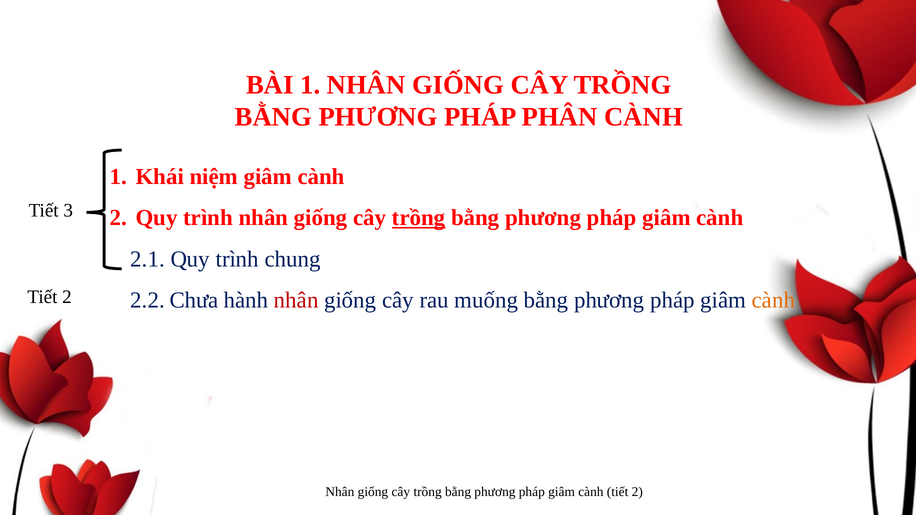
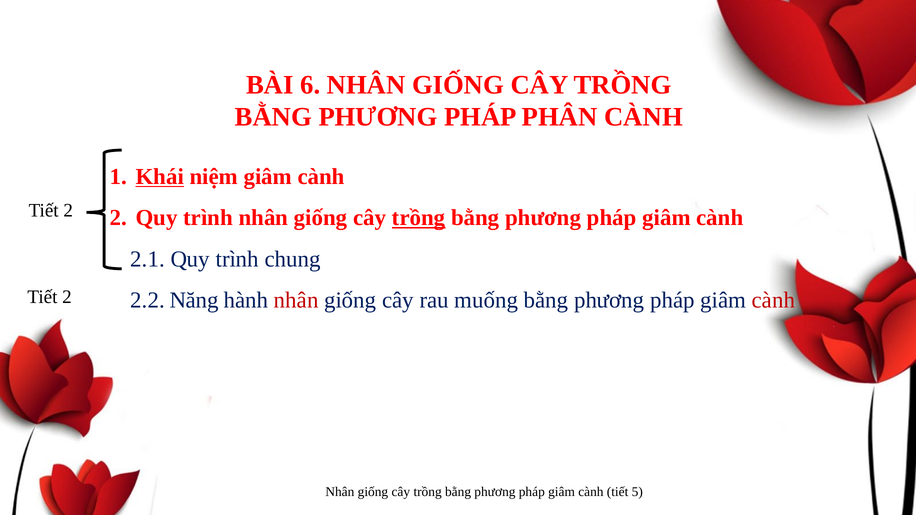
BÀI 1: 1 -> 6 (310, 85)
Khái underline: none -> present (160, 177)
3: 3 -> 2 (68, 211)
Chưa: Chưa -> Năng (194, 300)
cành colour: orange -> red (773, 300)
cành tiết 2: 2 -> 5 (637, 492)
